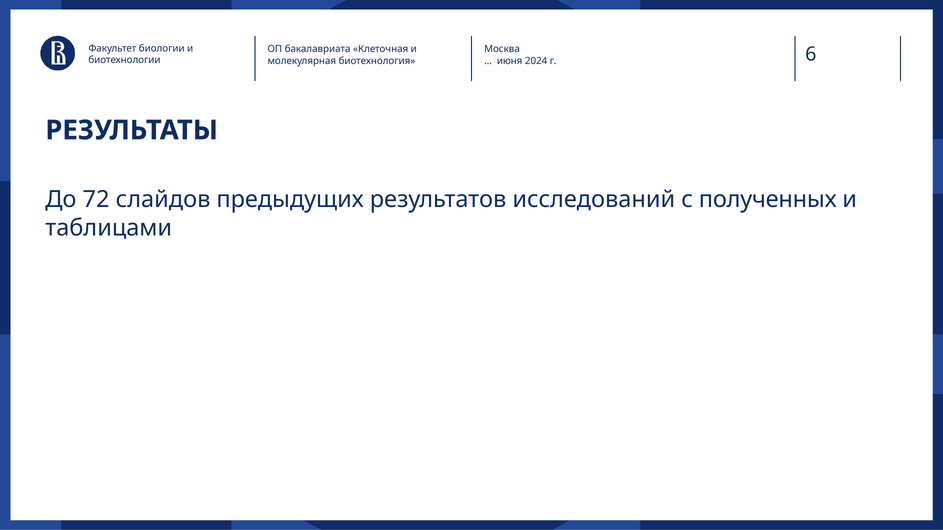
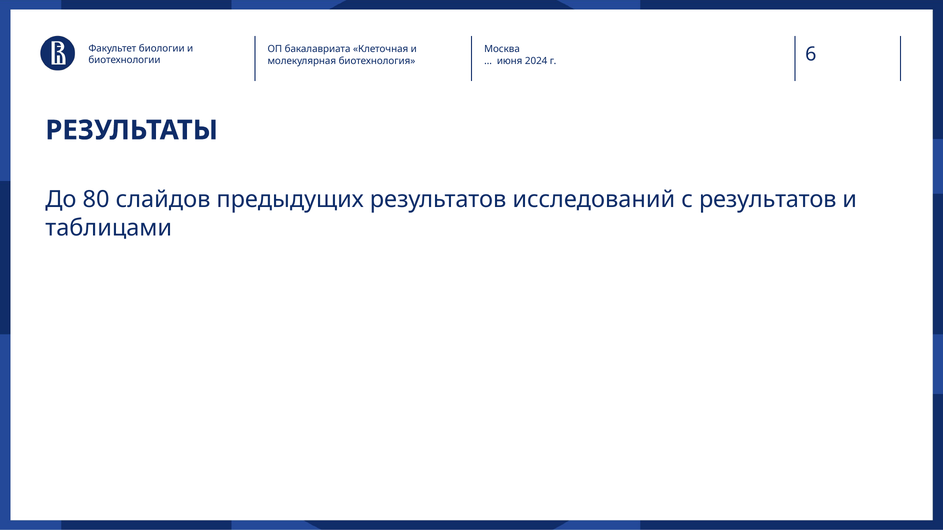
72: 72 -> 80 (96, 200)
с полученных: полученных -> результатов (768, 200)
